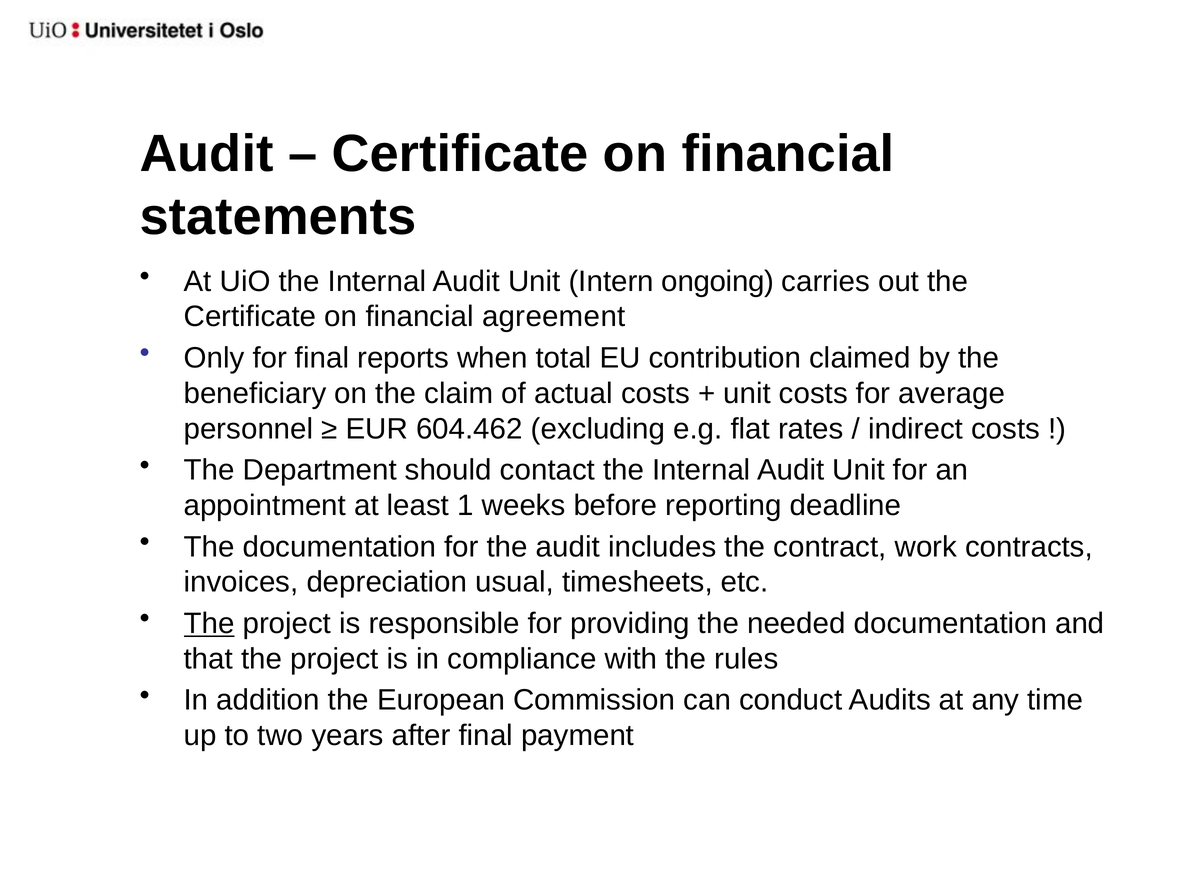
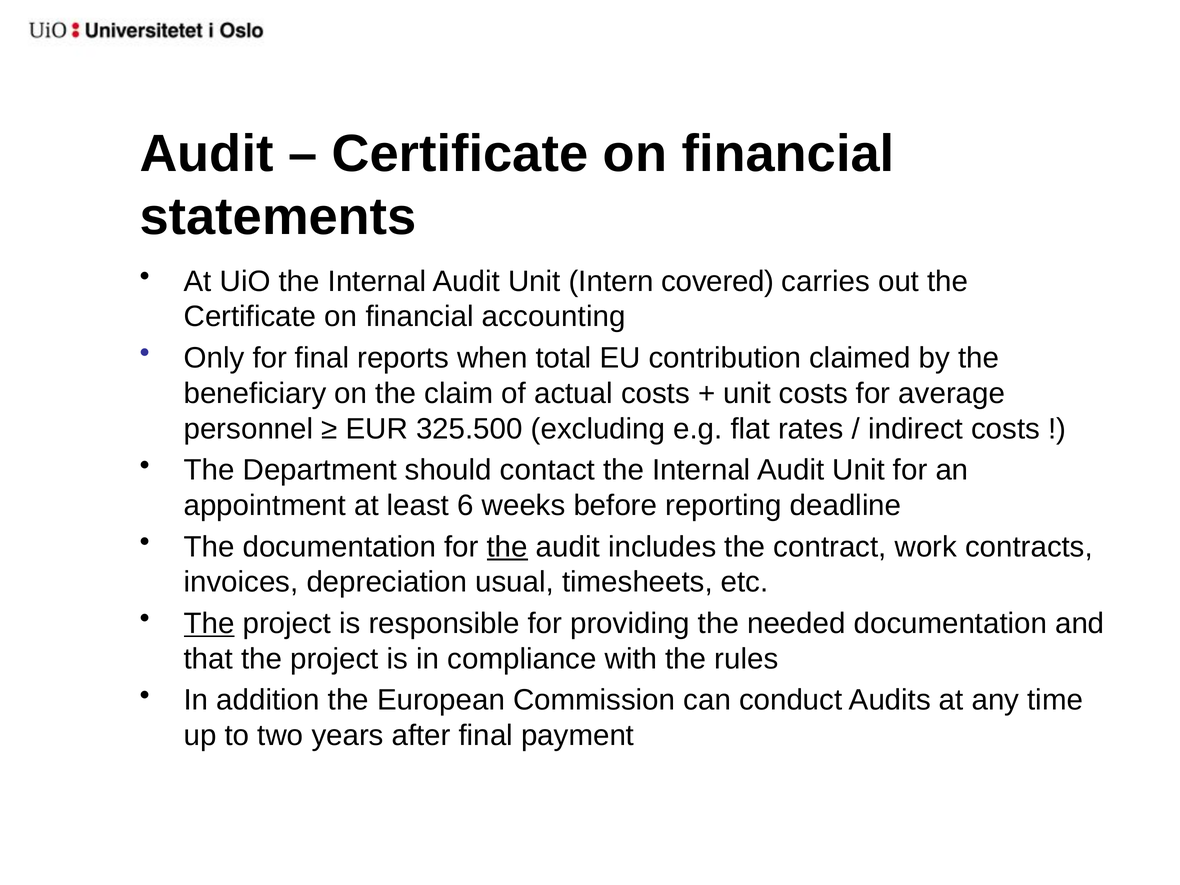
ongoing: ongoing -> covered (718, 281)
agreement: agreement -> accounting (554, 317)
604.462: 604.462 -> 325.500 (469, 429)
1: 1 -> 6 (465, 506)
the underline: none -> present (507, 547)
